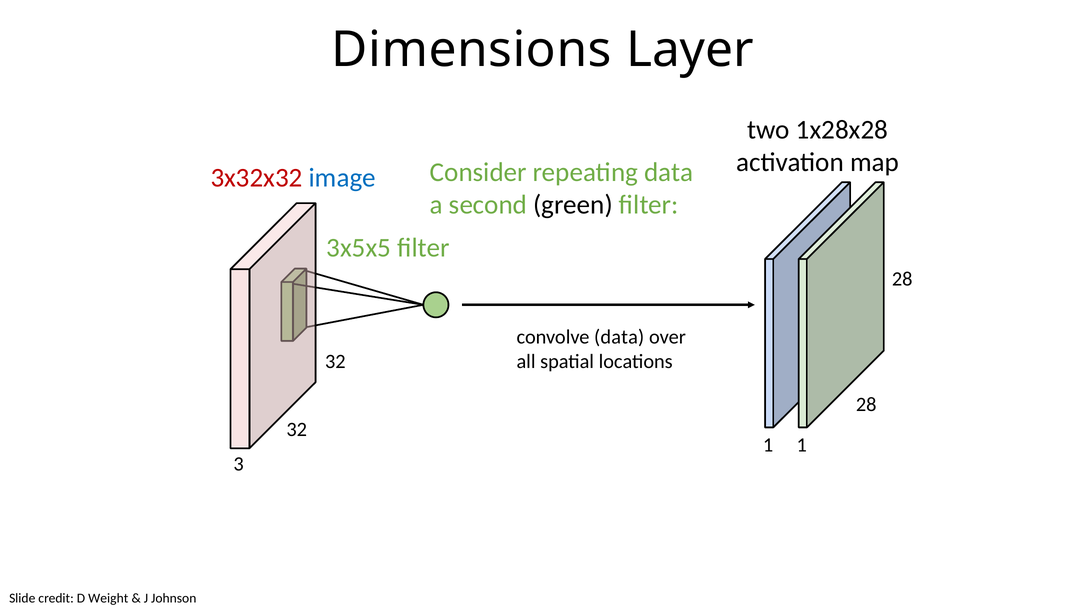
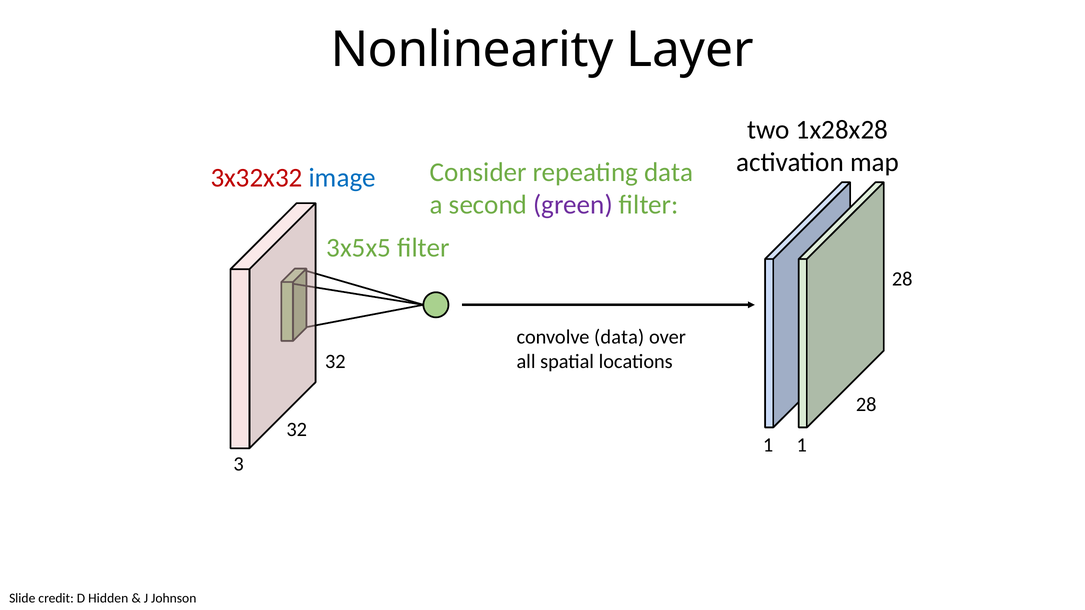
Dimensions: Dimensions -> Nonlinearity (472, 50)
green colour: black -> purple (573, 205)
Weight: Weight -> Hidden (108, 599)
